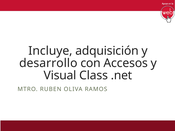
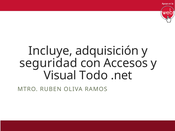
desarrollo: desarrollo -> seguridad (48, 63)
Class: Class -> Todo (94, 75)
